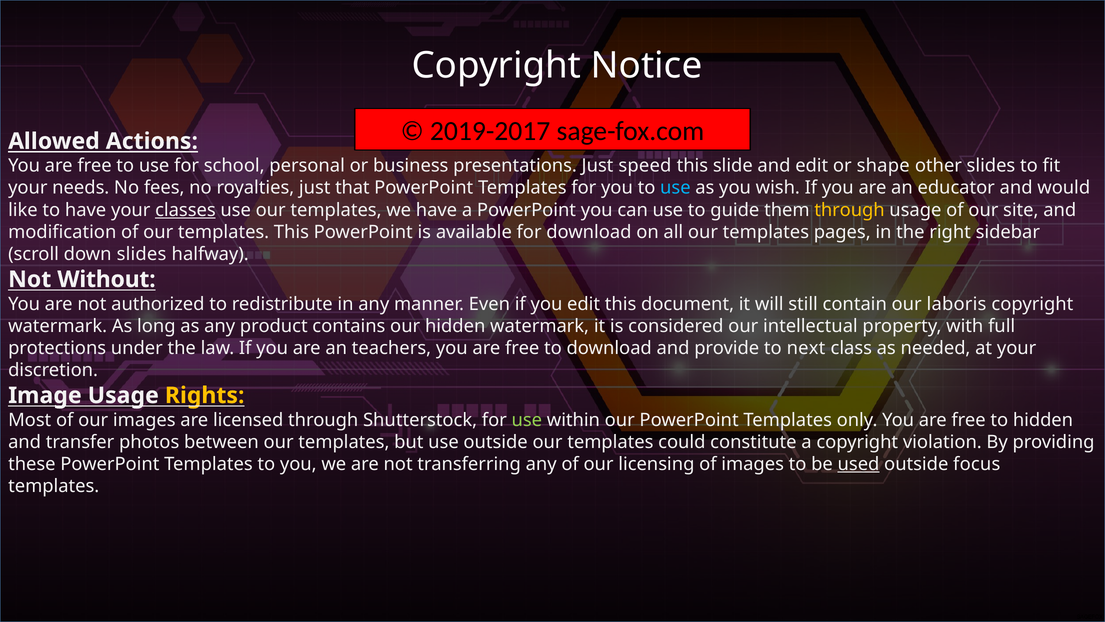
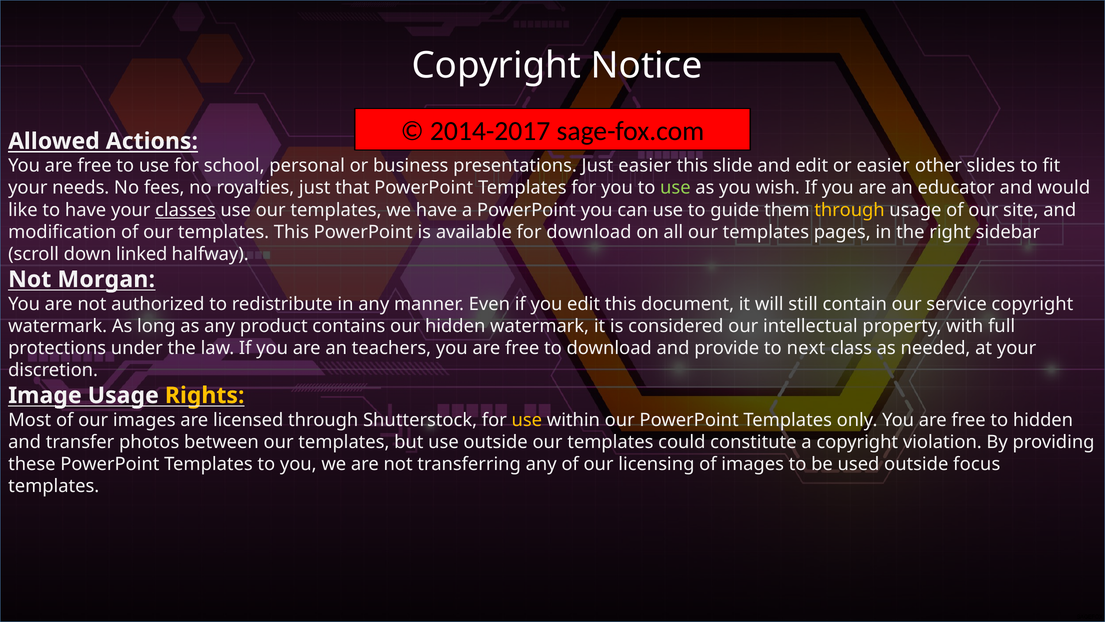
2019-2017: 2019-2017 -> 2014-2017 (490, 131)
Just speed: speed -> easier (645, 166)
or shape: shape -> easier (883, 166)
use colour: light blue -> light green (675, 188)
down slides: slides -> linked (142, 254)
Without: Without -> Morgan (106, 279)
laboris: laboris -> service (957, 304)
use colour: light green -> yellow (527, 420)
used underline: present -> none (859, 464)
